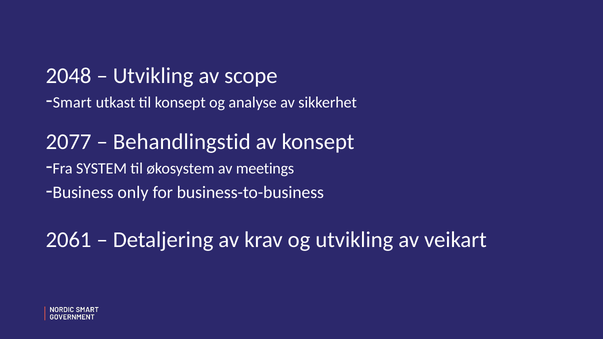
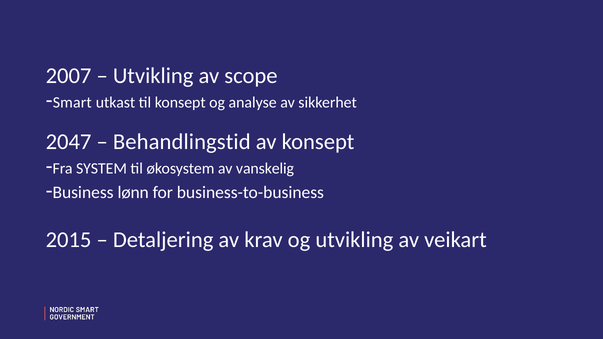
2048: 2048 -> 2007 (69, 76)
2077: 2077 -> 2047 (69, 142)
meetings: meetings -> vanskelig (265, 169)
only: only -> lønn (133, 193)
2061: 2061 -> 2015 (69, 240)
